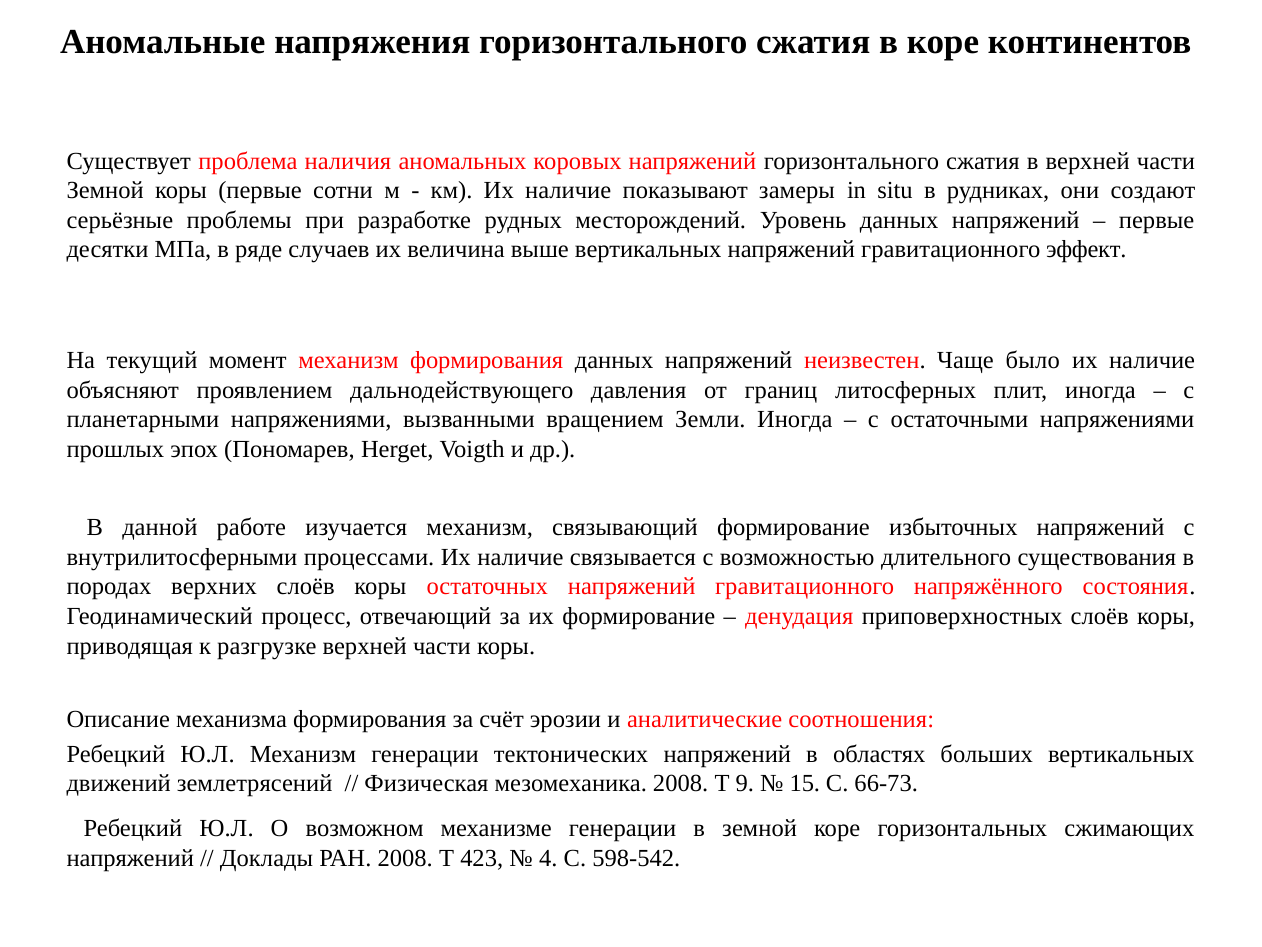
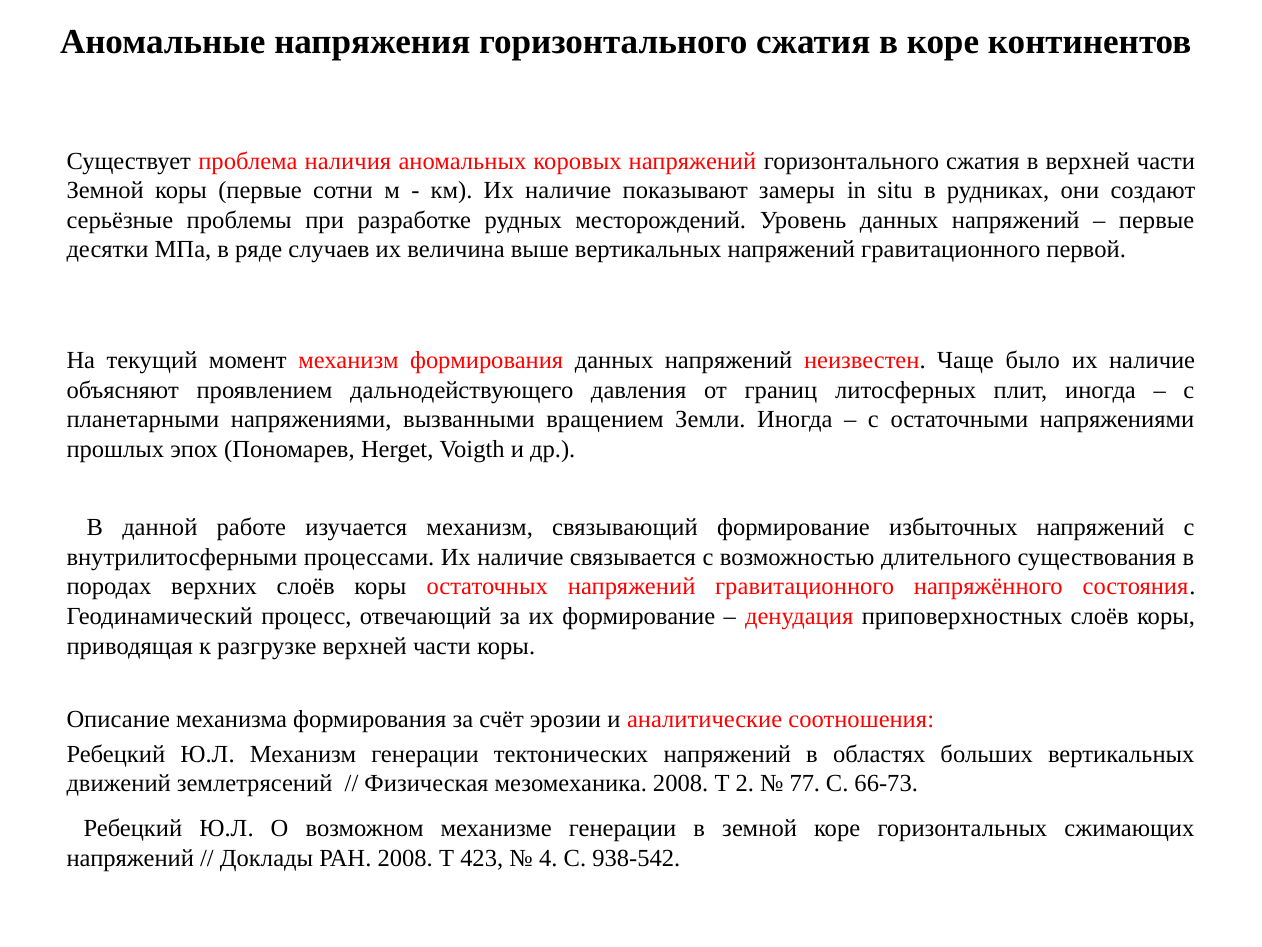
эффект: эффект -> первой (1086, 250)
9: 9 -> 2 (745, 783)
15: 15 -> 77 (805, 783)
598-542: 598-542 -> 938-542 (636, 858)
